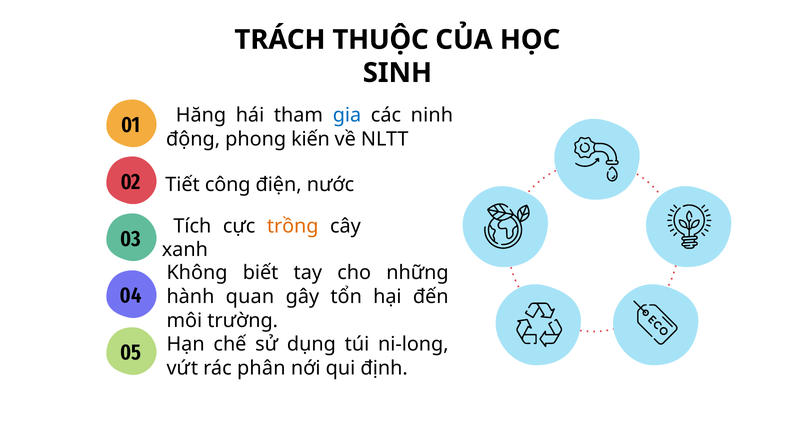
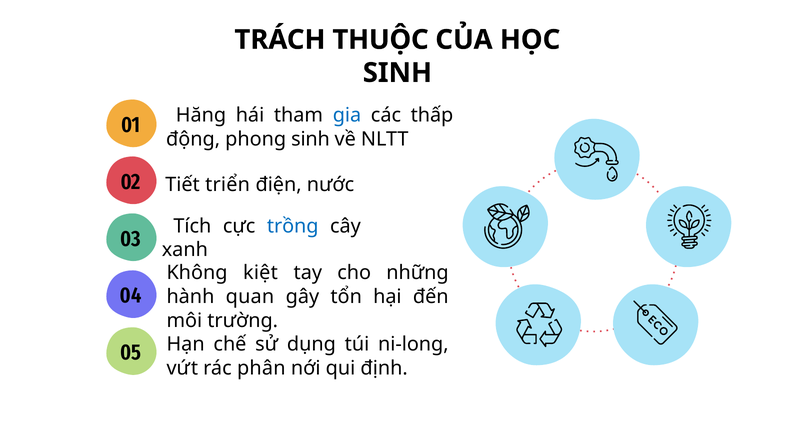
ninh: ninh -> thấp (432, 115)
phong kiến: kiến -> sinh (310, 139)
công: công -> triển (228, 184)
trồng colour: orange -> blue (293, 226)
biết: biết -> kiệt (260, 273)
